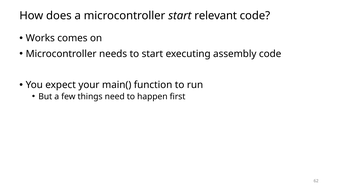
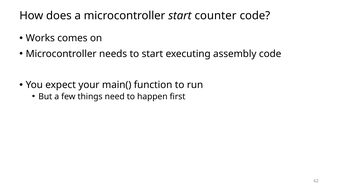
relevant: relevant -> counter (216, 16)
